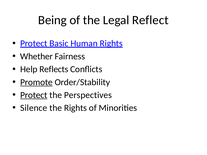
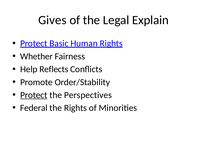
Being: Being -> Gives (52, 20)
Reflect: Reflect -> Explain (150, 20)
Promote underline: present -> none (36, 82)
Silence: Silence -> Federal (34, 108)
